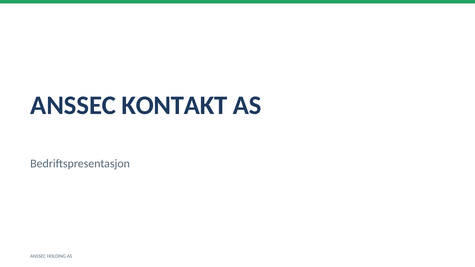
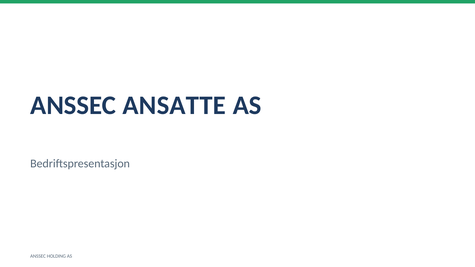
KONTAKT: KONTAKT -> ANSATTE (174, 105)
